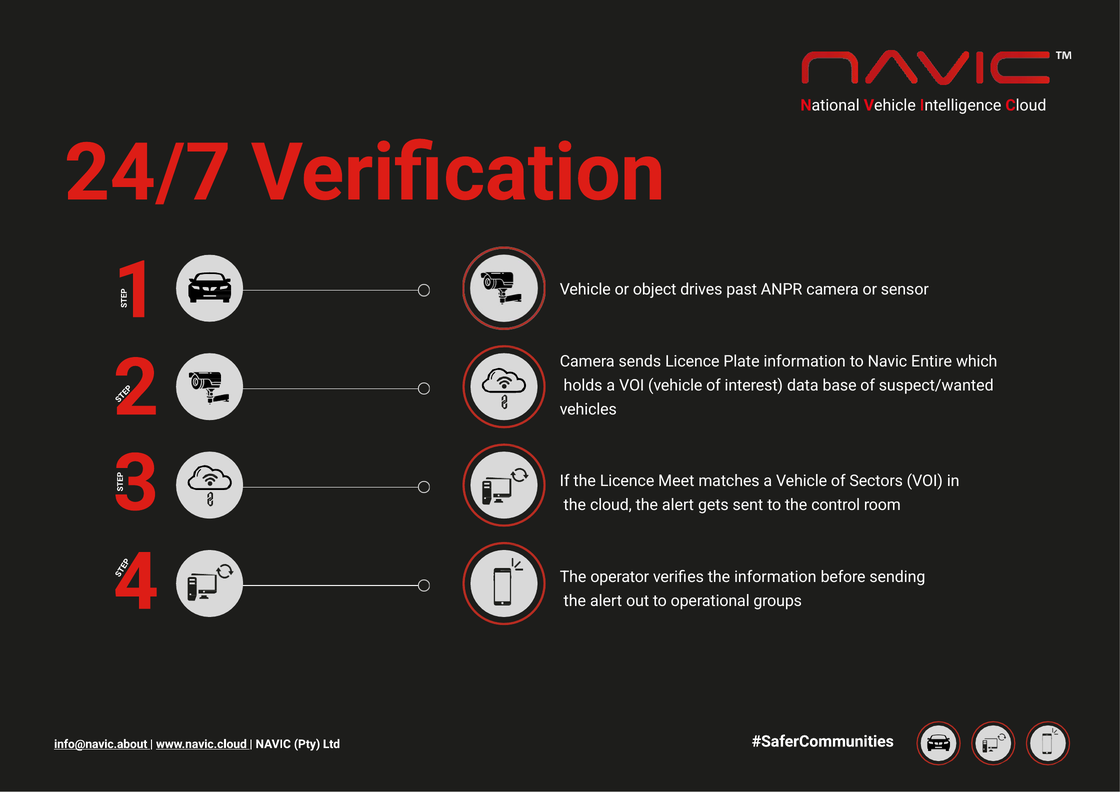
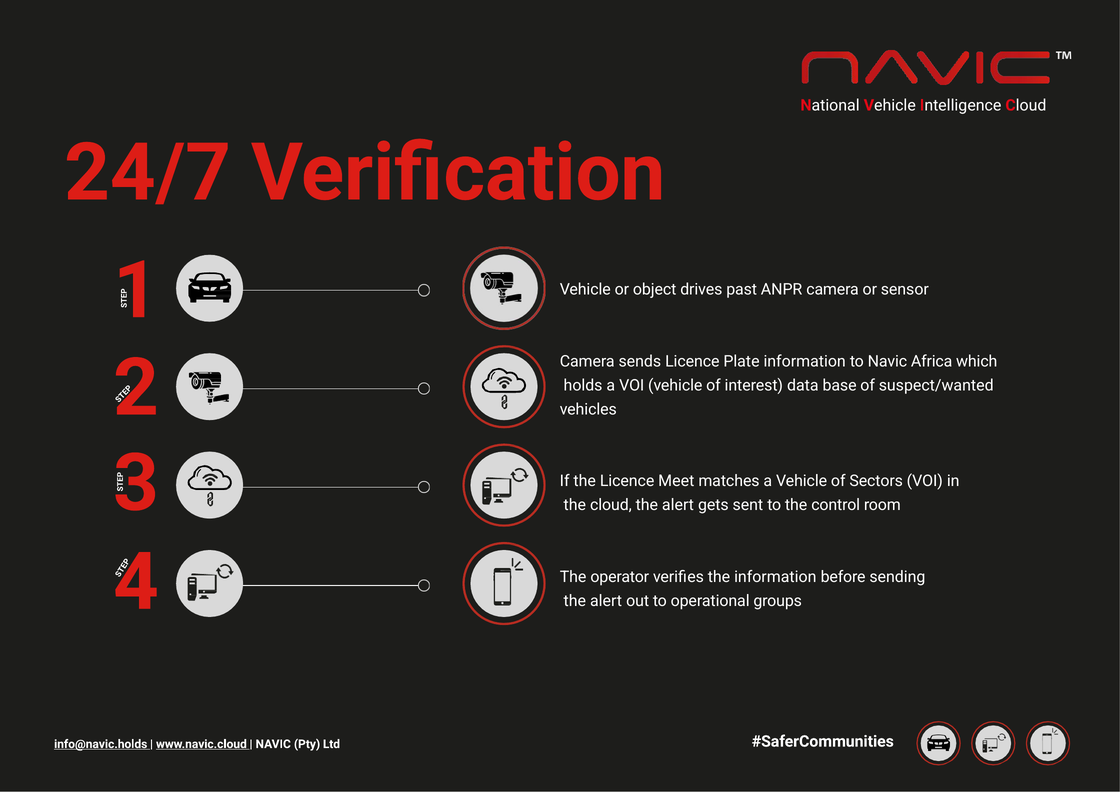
Entire: Entire -> Africa (932, 361)
info@navic.about: info@navic.about -> info@navic.holds (101, 744)
